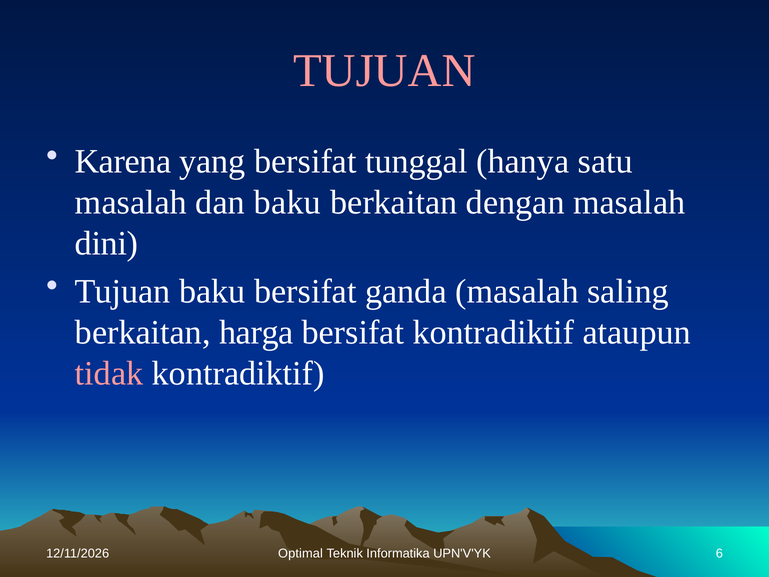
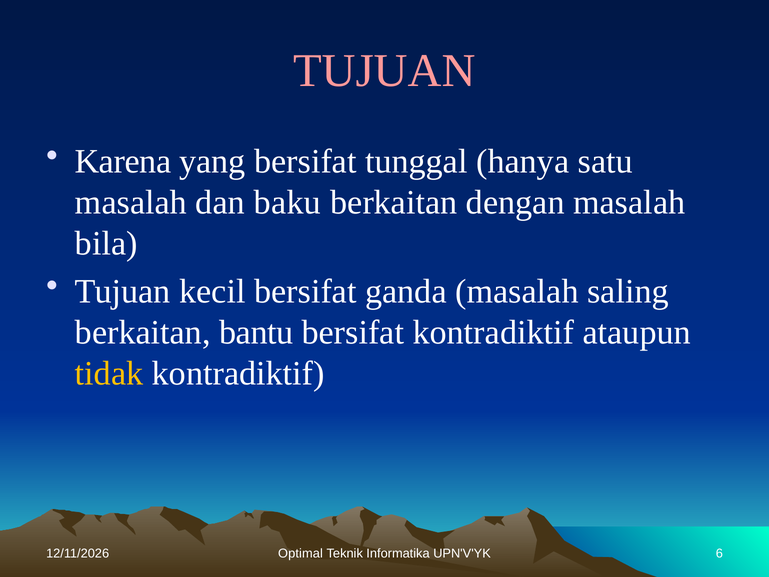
dini: dini -> bila (106, 243)
Tujuan baku: baku -> kecil (212, 291)
harga: harga -> bantu (256, 332)
tidak colour: pink -> yellow (109, 373)
